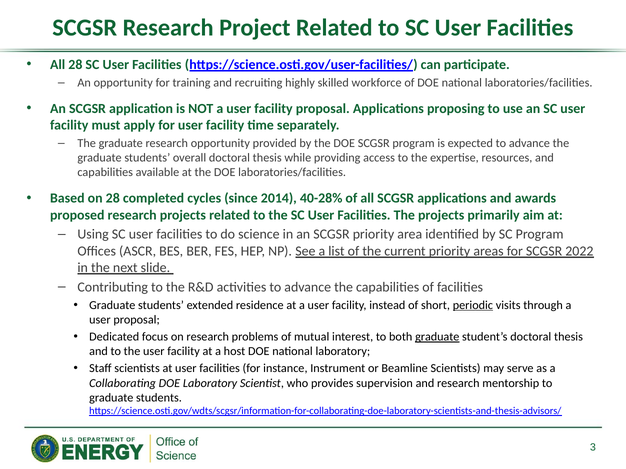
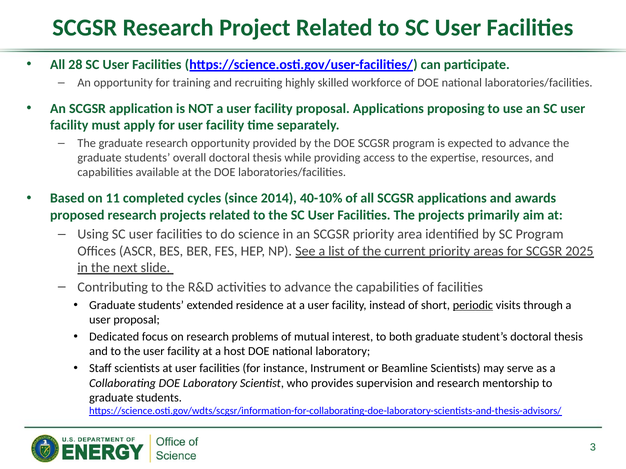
on 28: 28 -> 11 (113, 198)
40-28%: 40-28% -> 40-10% (321, 198)
2022: 2022 -> 2025 (579, 251)
graduate underline: present -> none (437, 337)
